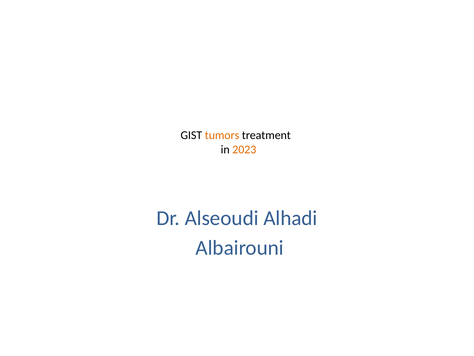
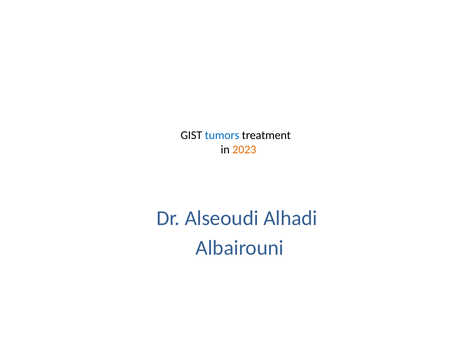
tumors colour: orange -> blue (222, 135)
